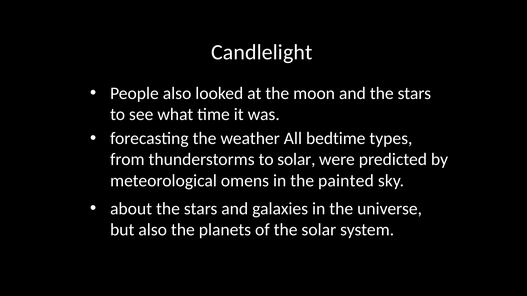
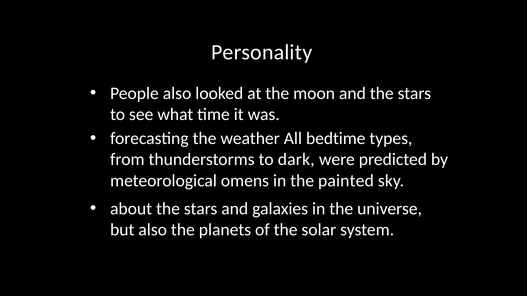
Candlelight: Candlelight -> Personality (262, 52)
to solar: solar -> dark (296, 160)
